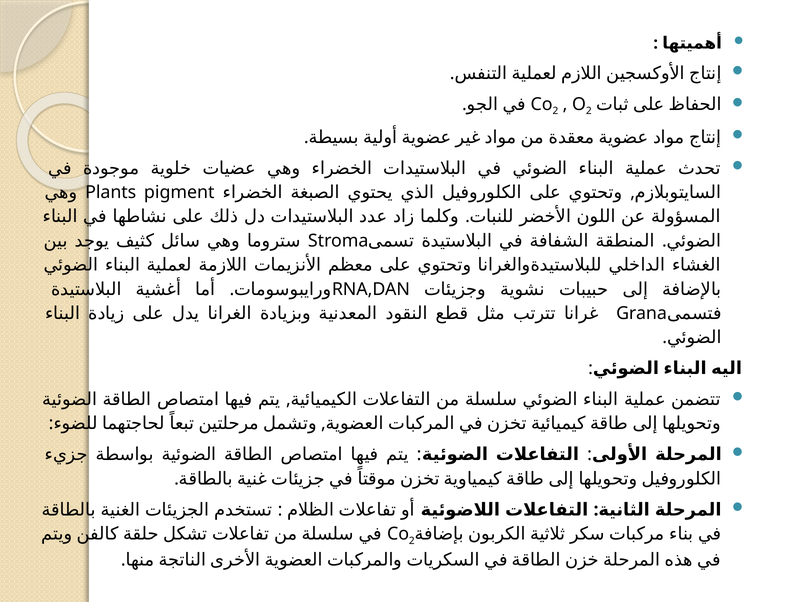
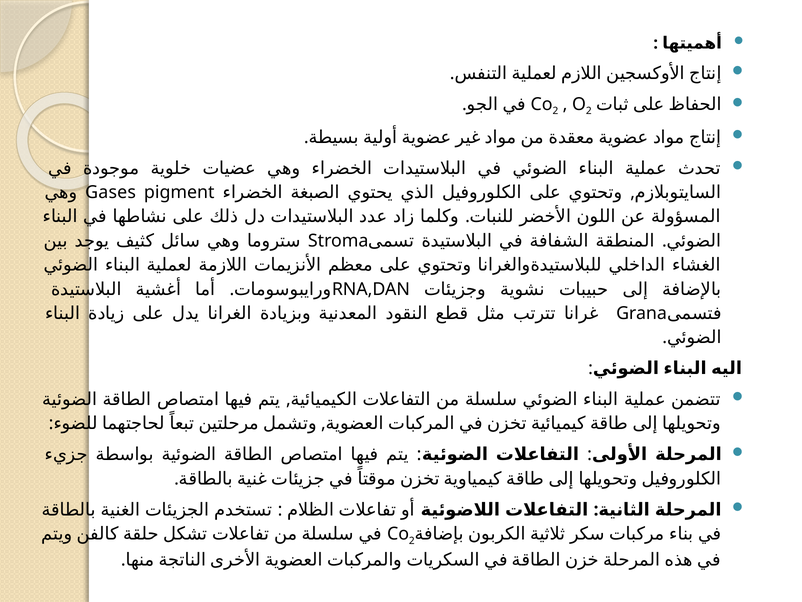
Plants: Plants -> Gases (111, 192)
